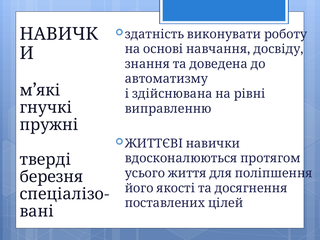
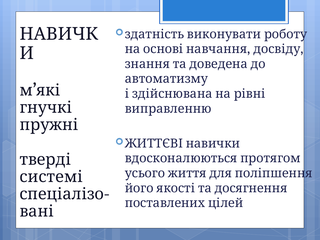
березня: березня -> системі (51, 177)
